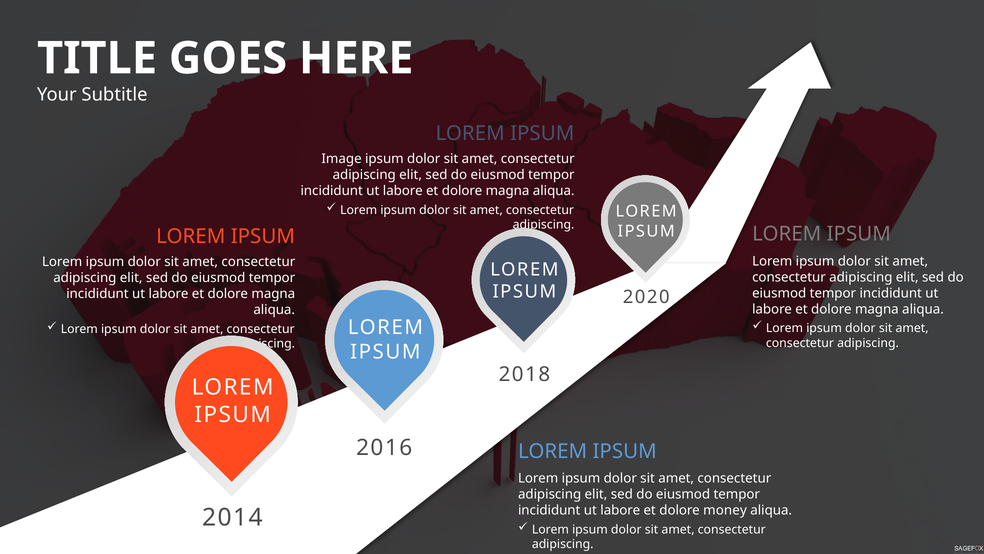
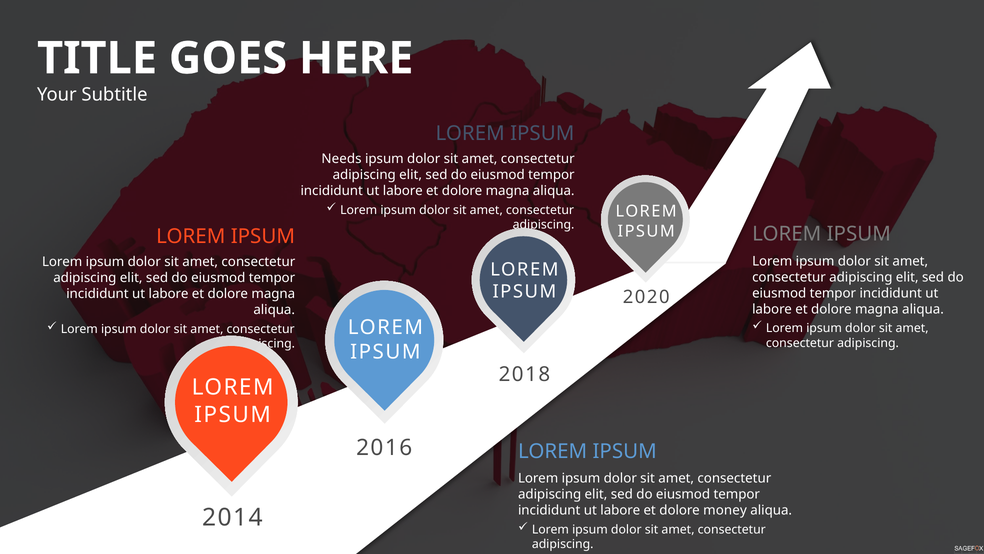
Image: Image -> Needs (342, 159)
